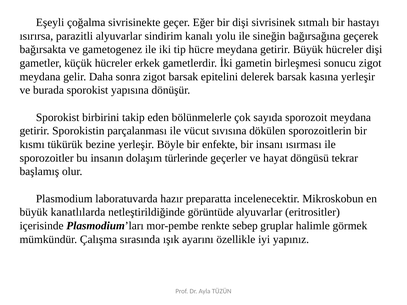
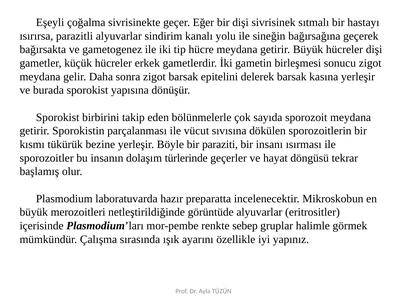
enfekte: enfekte -> paraziti (220, 145)
kanatlılarda: kanatlılarda -> merozoitleri (78, 212)
